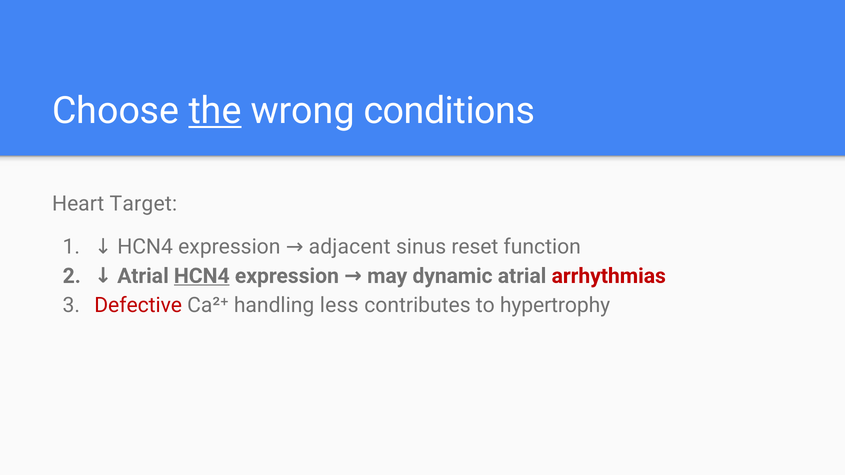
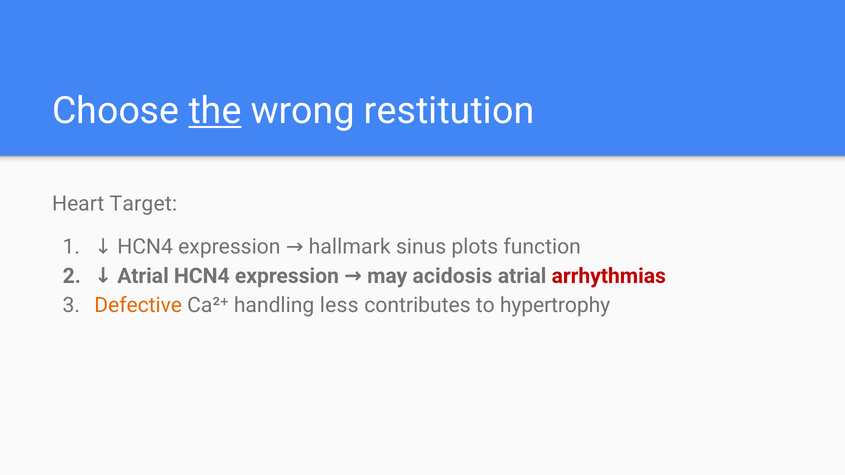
conditions: conditions -> restitution (449, 111)
adjacent: adjacent -> hallmark (350, 247)
reset: reset -> plots (475, 247)
HCN4 underline: present -> none (202, 276)
dynamic: dynamic -> acidosis (452, 276)
Defective colour: red -> orange (138, 305)
